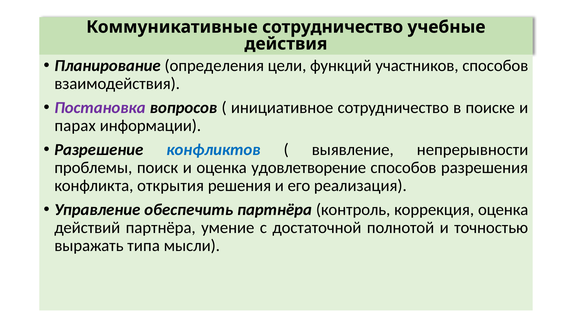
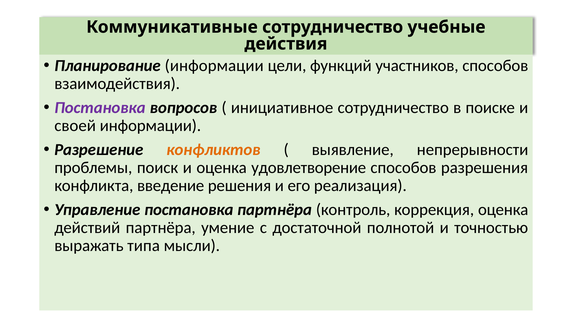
Планирование определения: определения -> информации (214, 66)
парах: парах -> своей (75, 126)
конфликтов colour: blue -> orange (213, 150)
открытия: открытия -> введение (171, 185)
Управление обеспечить: обеспечить -> постановка (189, 209)
